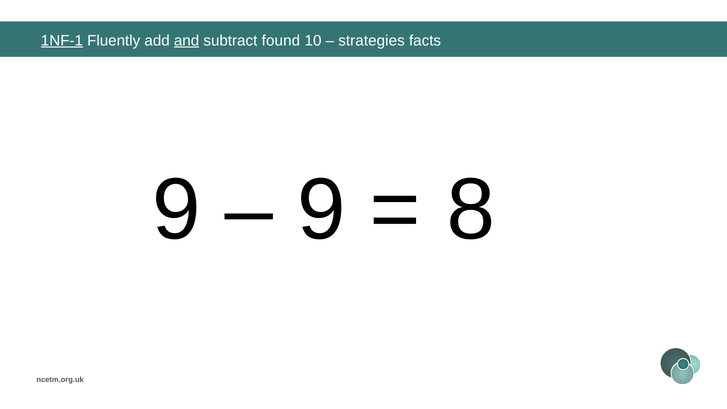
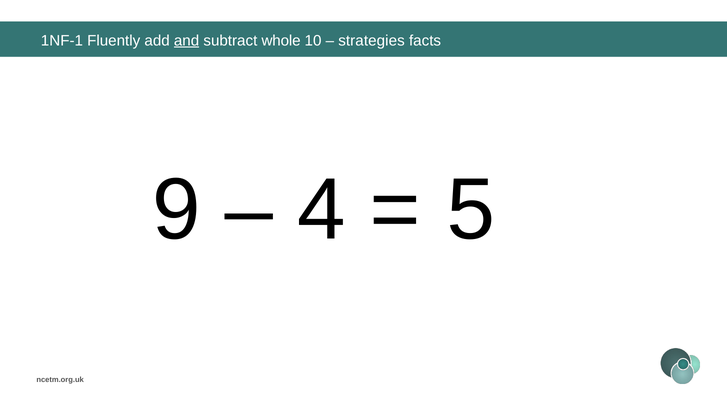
1NF-1 underline: present -> none (62, 41)
found: found -> whole (281, 41)
9: 9 -> 4 (322, 210)
8: 8 -> 5 (471, 210)
